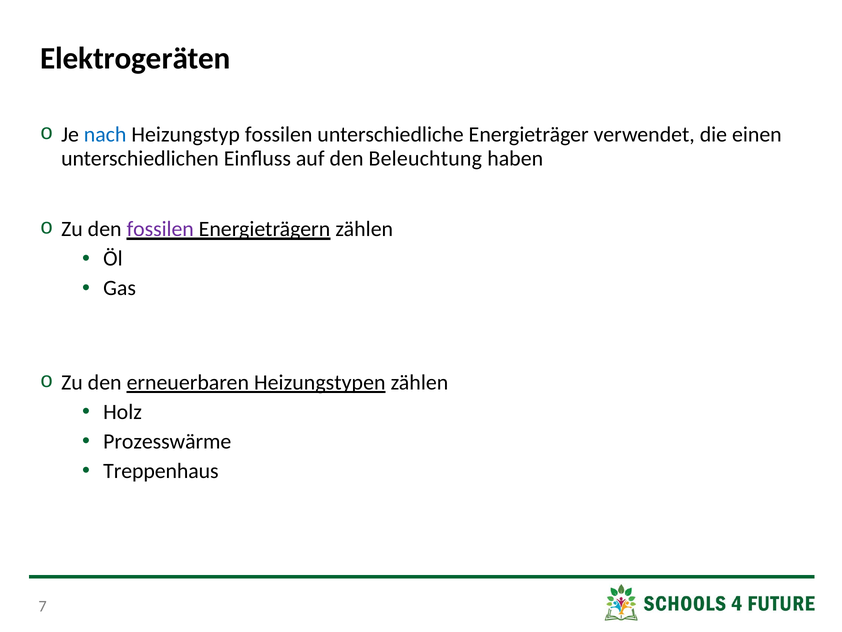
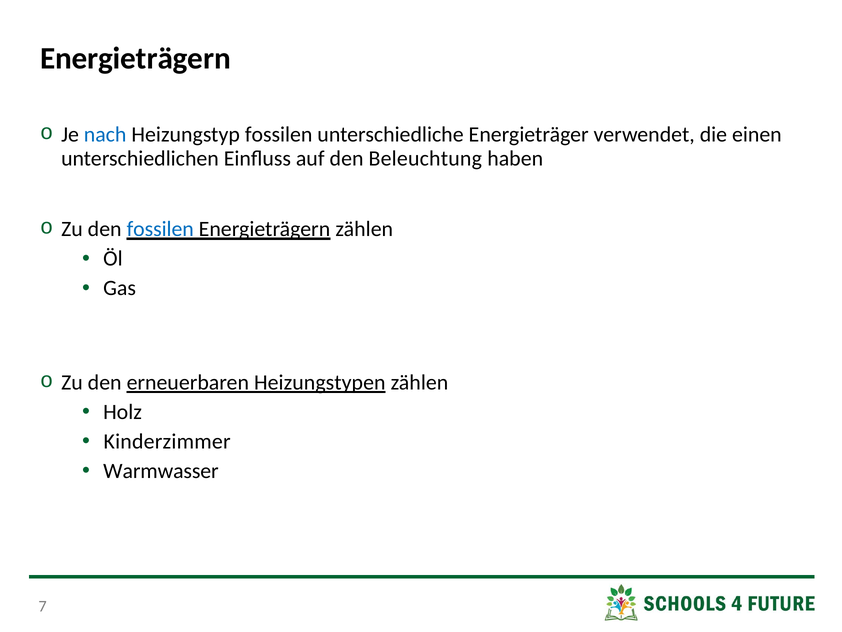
Elektrogeräten: Elektrogeräten -> Energieträgern (135, 59)
fossilen colour: purple -> blue (160, 229)
Prozesswärme: Prozesswärme -> Kinderzimmer (167, 441)
Treppenhaus: Treppenhaus -> Warmwasser (161, 471)
